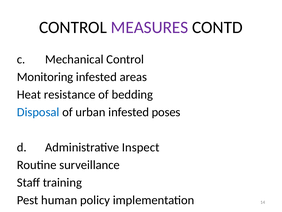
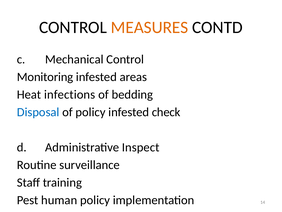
MEASURES colour: purple -> orange (150, 27)
resistance: resistance -> infections (70, 94)
of urban: urban -> policy (90, 112)
poses: poses -> check (166, 112)
